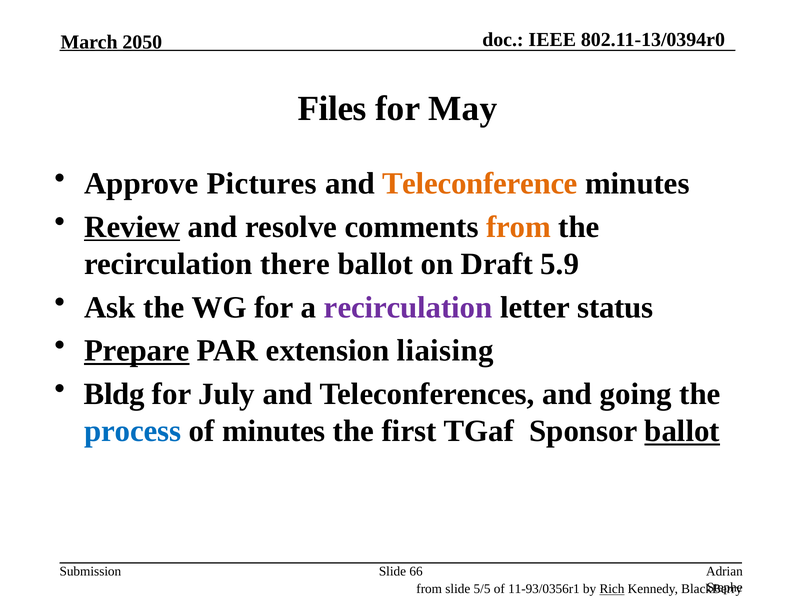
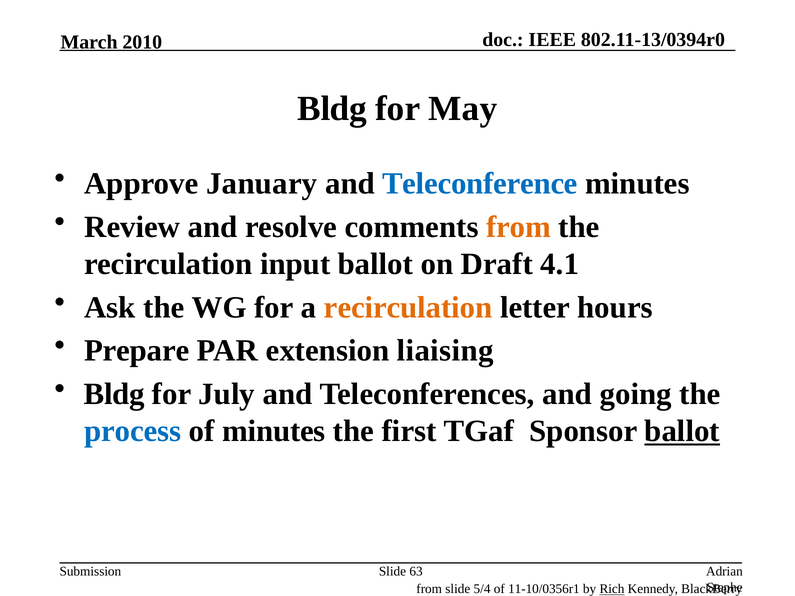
2050: 2050 -> 2010 (142, 42)
Files: Files -> Bldg (332, 108)
Pictures: Pictures -> January (262, 184)
Teleconference colour: orange -> blue (480, 184)
Review underline: present -> none (132, 227)
there: there -> input (295, 264)
5.9: 5.9 -> 4.1 (560, 264)
recirculation colour: purple -> orange (408, 307)
status: status -> hours (615, 307)
Prepare underline: present -> none (137, 351)
66: 66 -> 63 (416, 572)
5/5: 5/5 -> 5/4 (482, 589)
11-93/0356r1: 11-93/0356r1 -> 11-10/0356r1 (544, 589)
